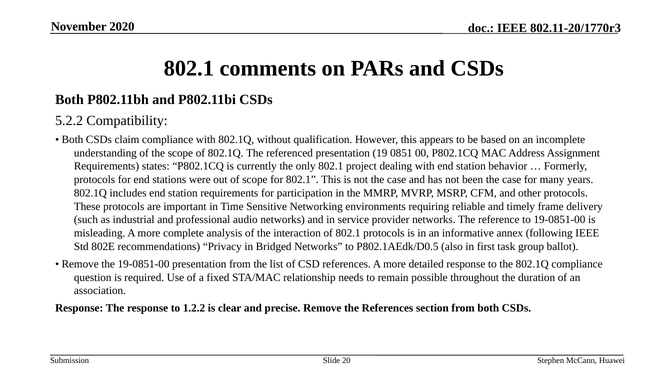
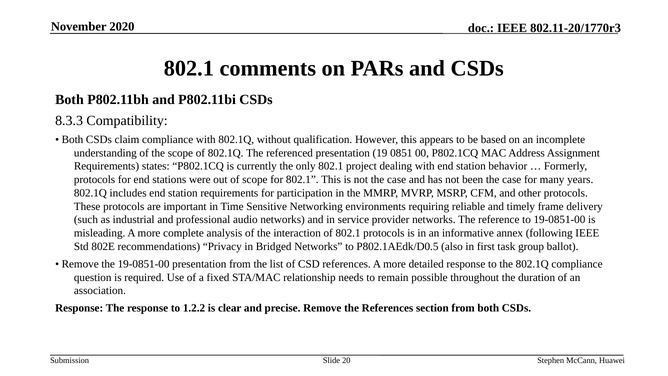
5.2.2: 5.2.2 -> 8.3.3 (69, 120)
